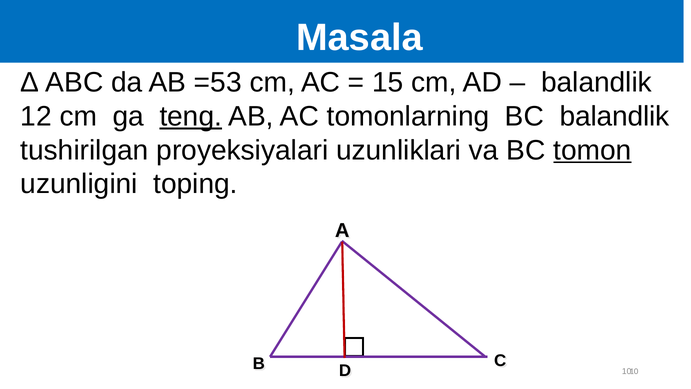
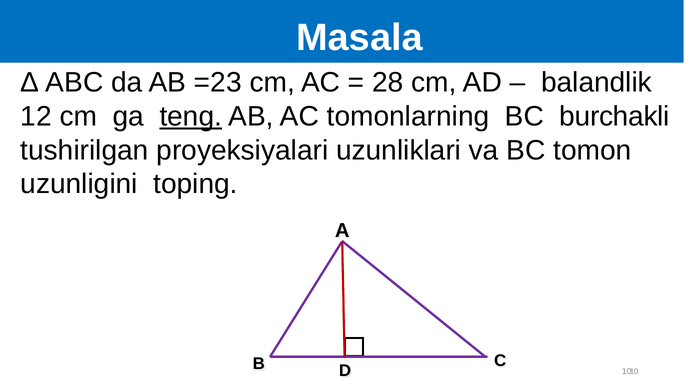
=53: =53 -> =23 (218, 83)
15: 15 -> 28 (388, 83)
BC balandlik: balandlik -> burchakli (614, 116)
tomon underline: present -> none (592, 150)
